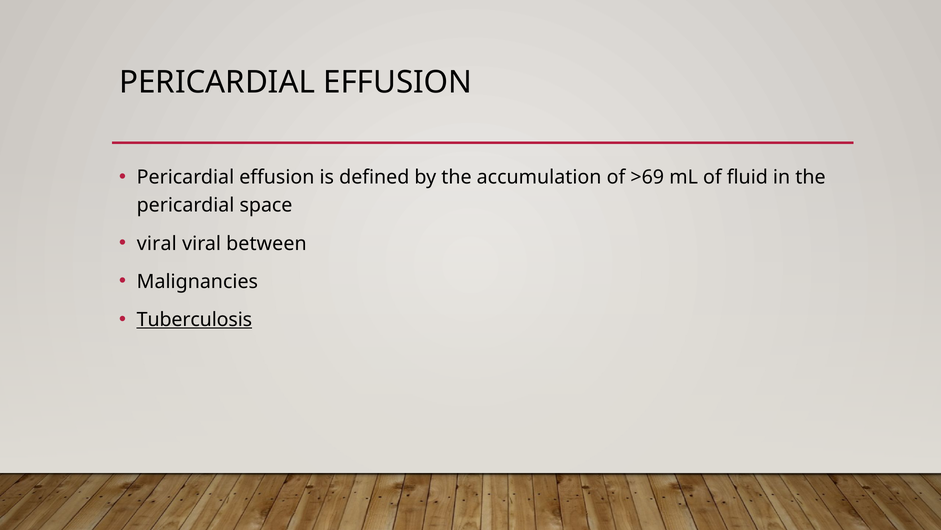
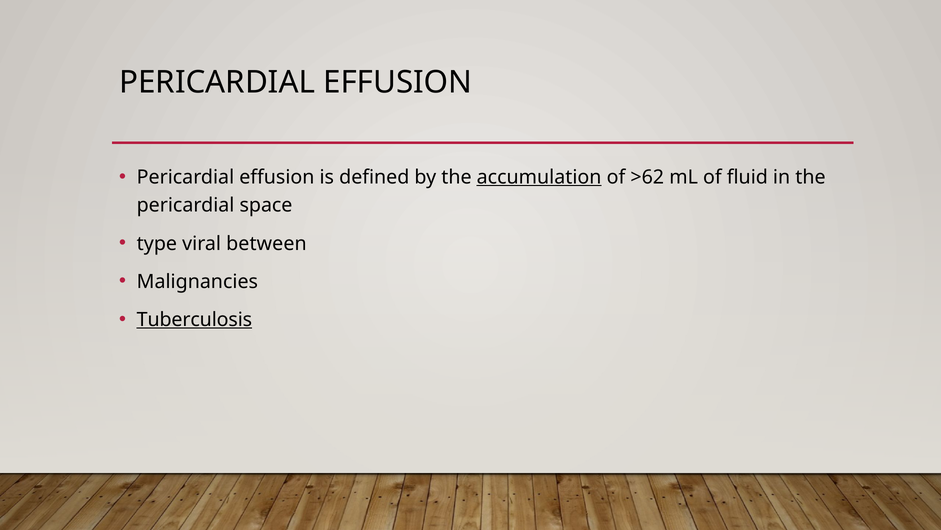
accumulation underline: none -> present (539, 177)
>69: >69 -> >62 (647, 177)
viral: viral -> type (157, 243)
